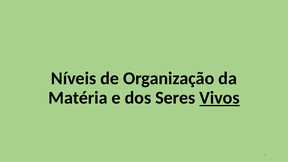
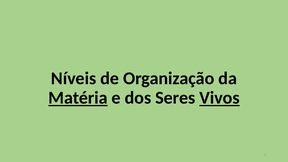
Matéria underline: none -> present (78, 98)
